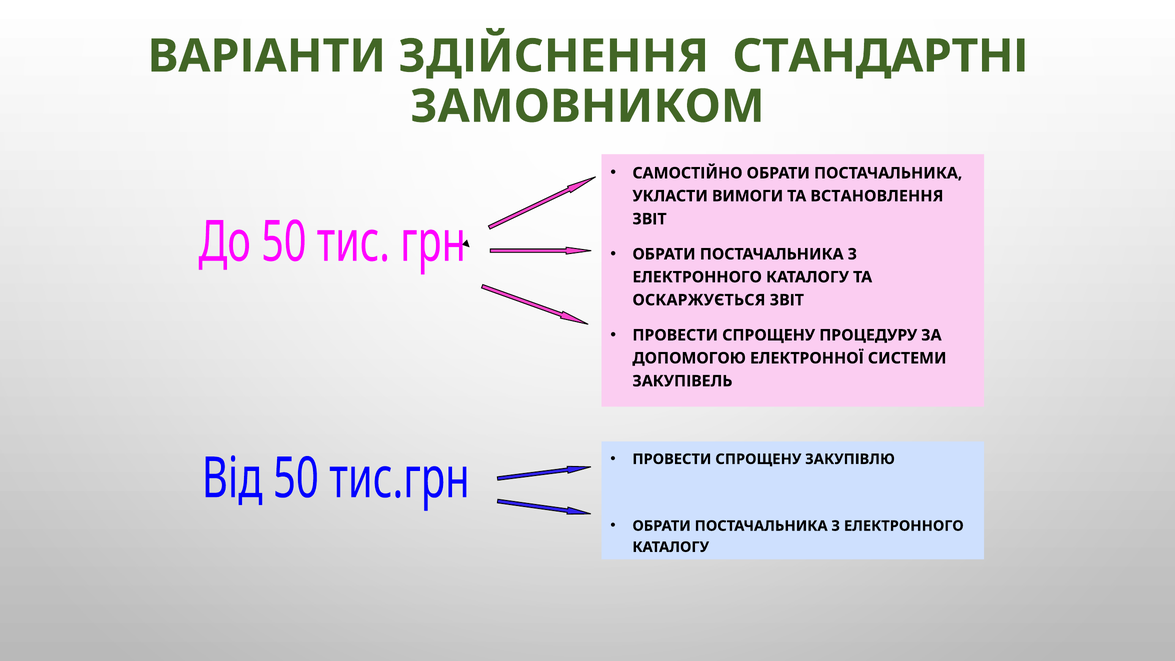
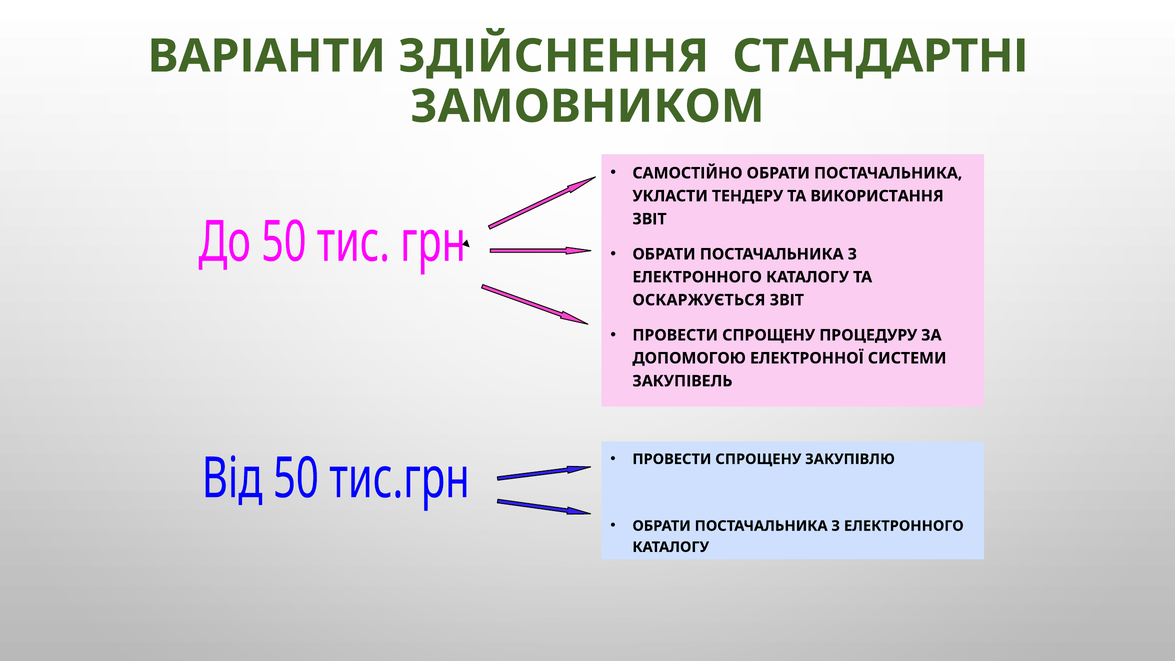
ВИМОГИ: ВИМОГИ -> ТЕНДЕРУ (748, 196)
ВСТАНОВЛЕННЯ: ВСТАНОВЛЕННЯ -> ВИКОРИСТАННЯ (877, 196)
